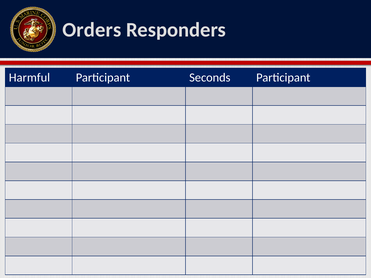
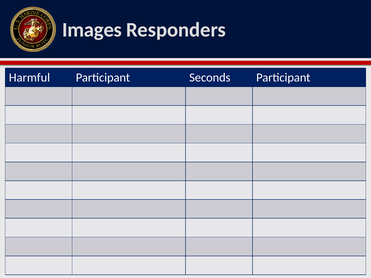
Orders: Orders -> Images (92, 30)
